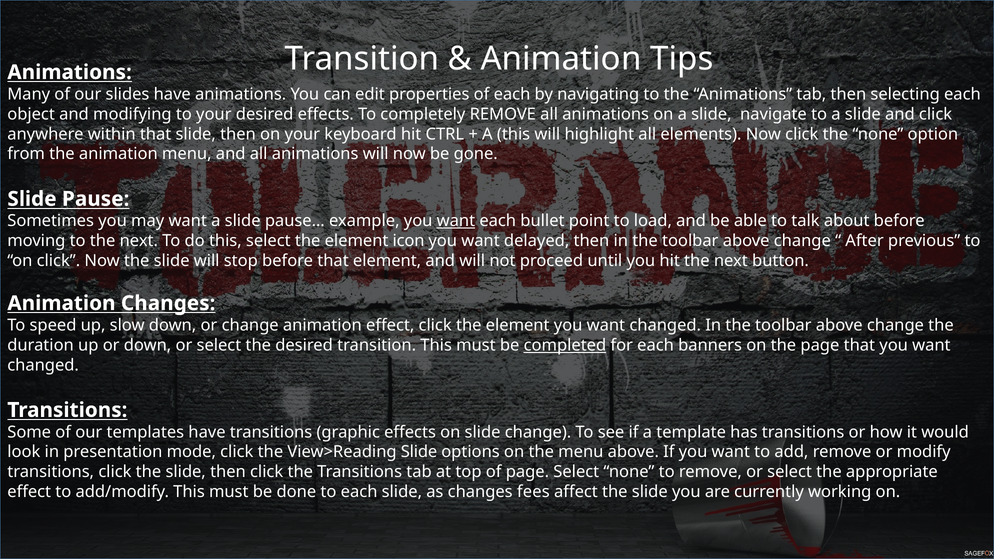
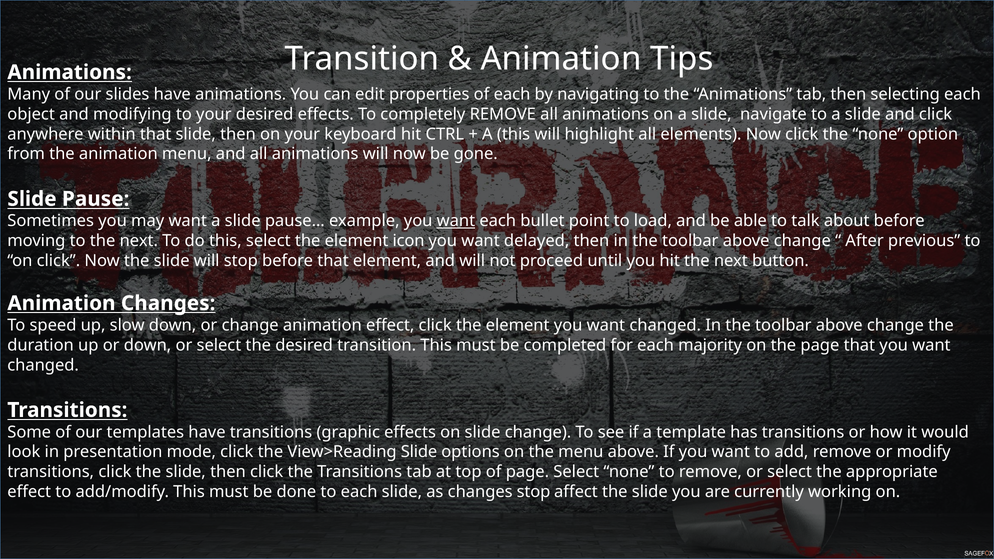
completed underline: present -> none (565, 345)
banners: banners -> majority (710, 345)
changes fees: fees -> stop (534, 492)
